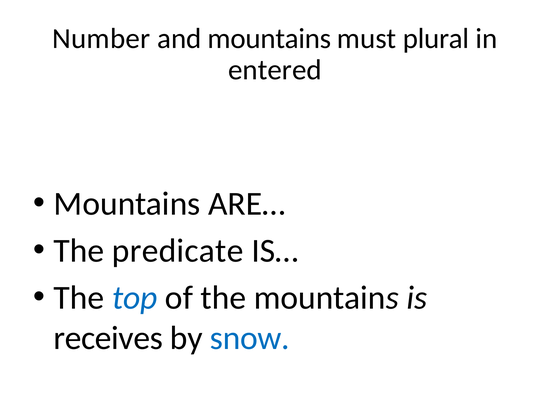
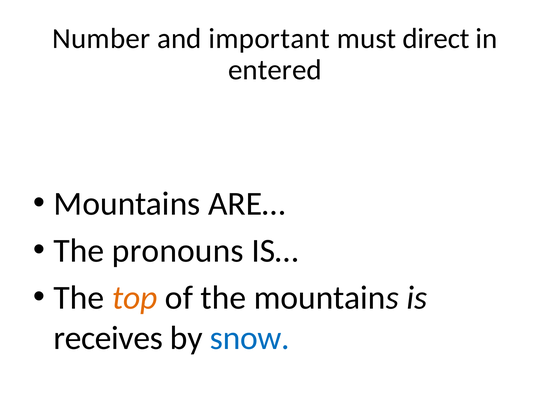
and mountains: mountains -> important (269, 39)
plural: plural -> direct (436, 39)
predicate: predicate -> pronouns (178, 251)
top colour: blue -> orange (135, 298)
